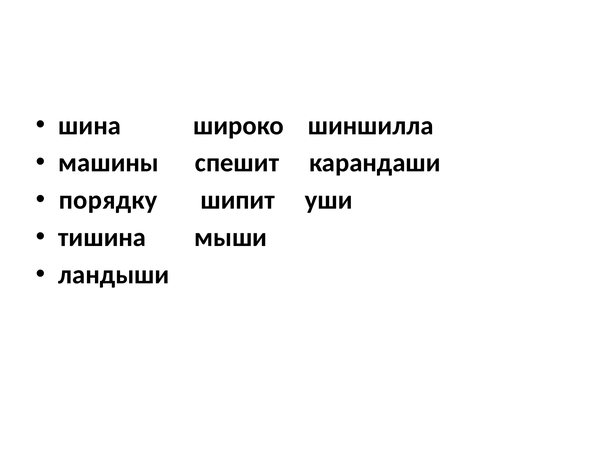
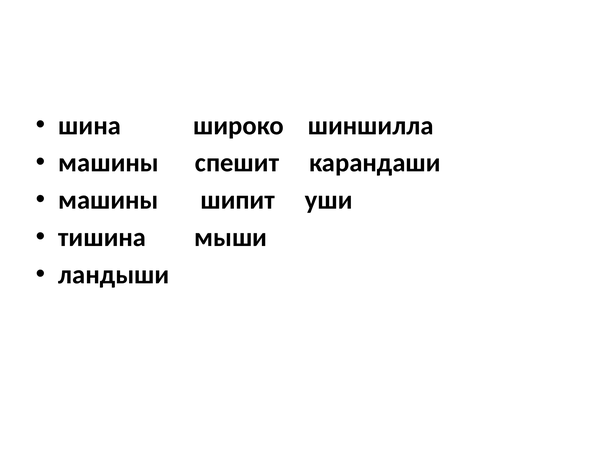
порядку: порядку -> машины (108, 200)
